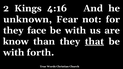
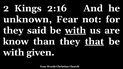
4:16: 4:16 -> 2:16 (57, 8)
face: face -> said (37, 31)
with underline: none -> present (75, 31)
forth: forth -> given (40, 53)
